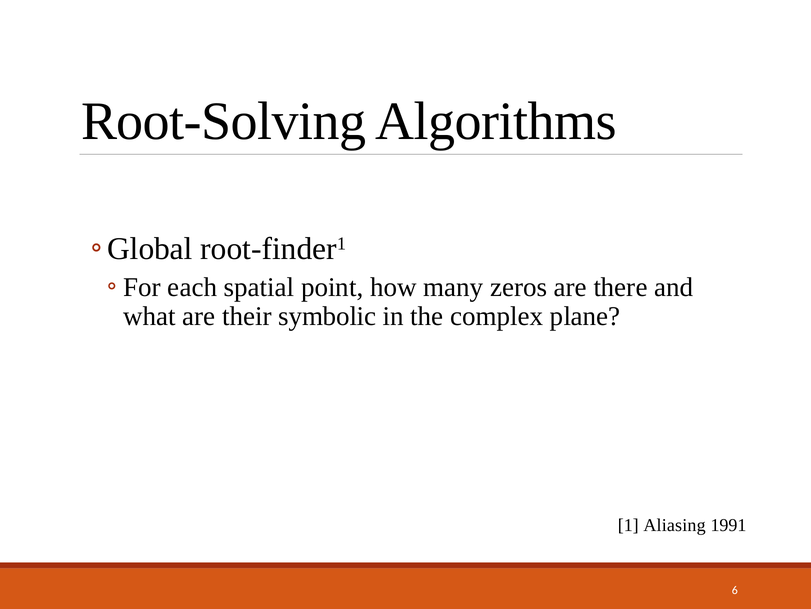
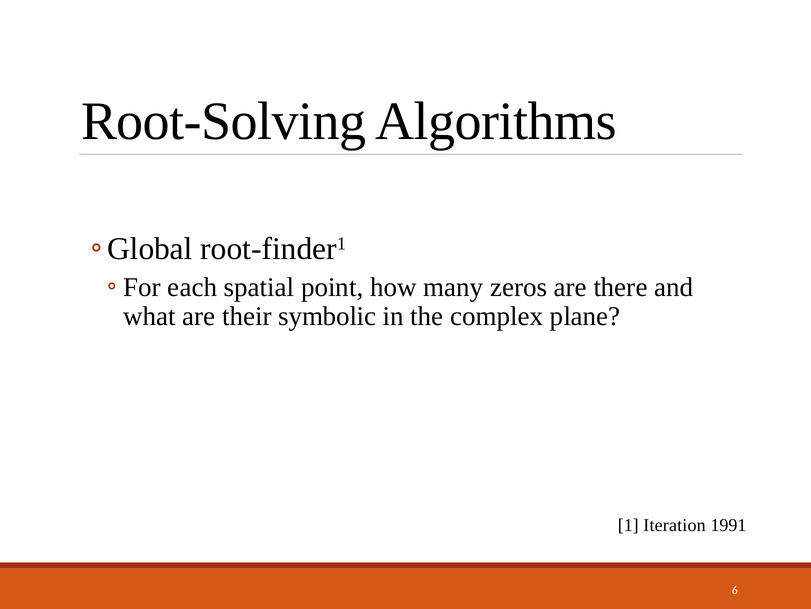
Aliasing: Aliasing -> Iteration (675, 525)
